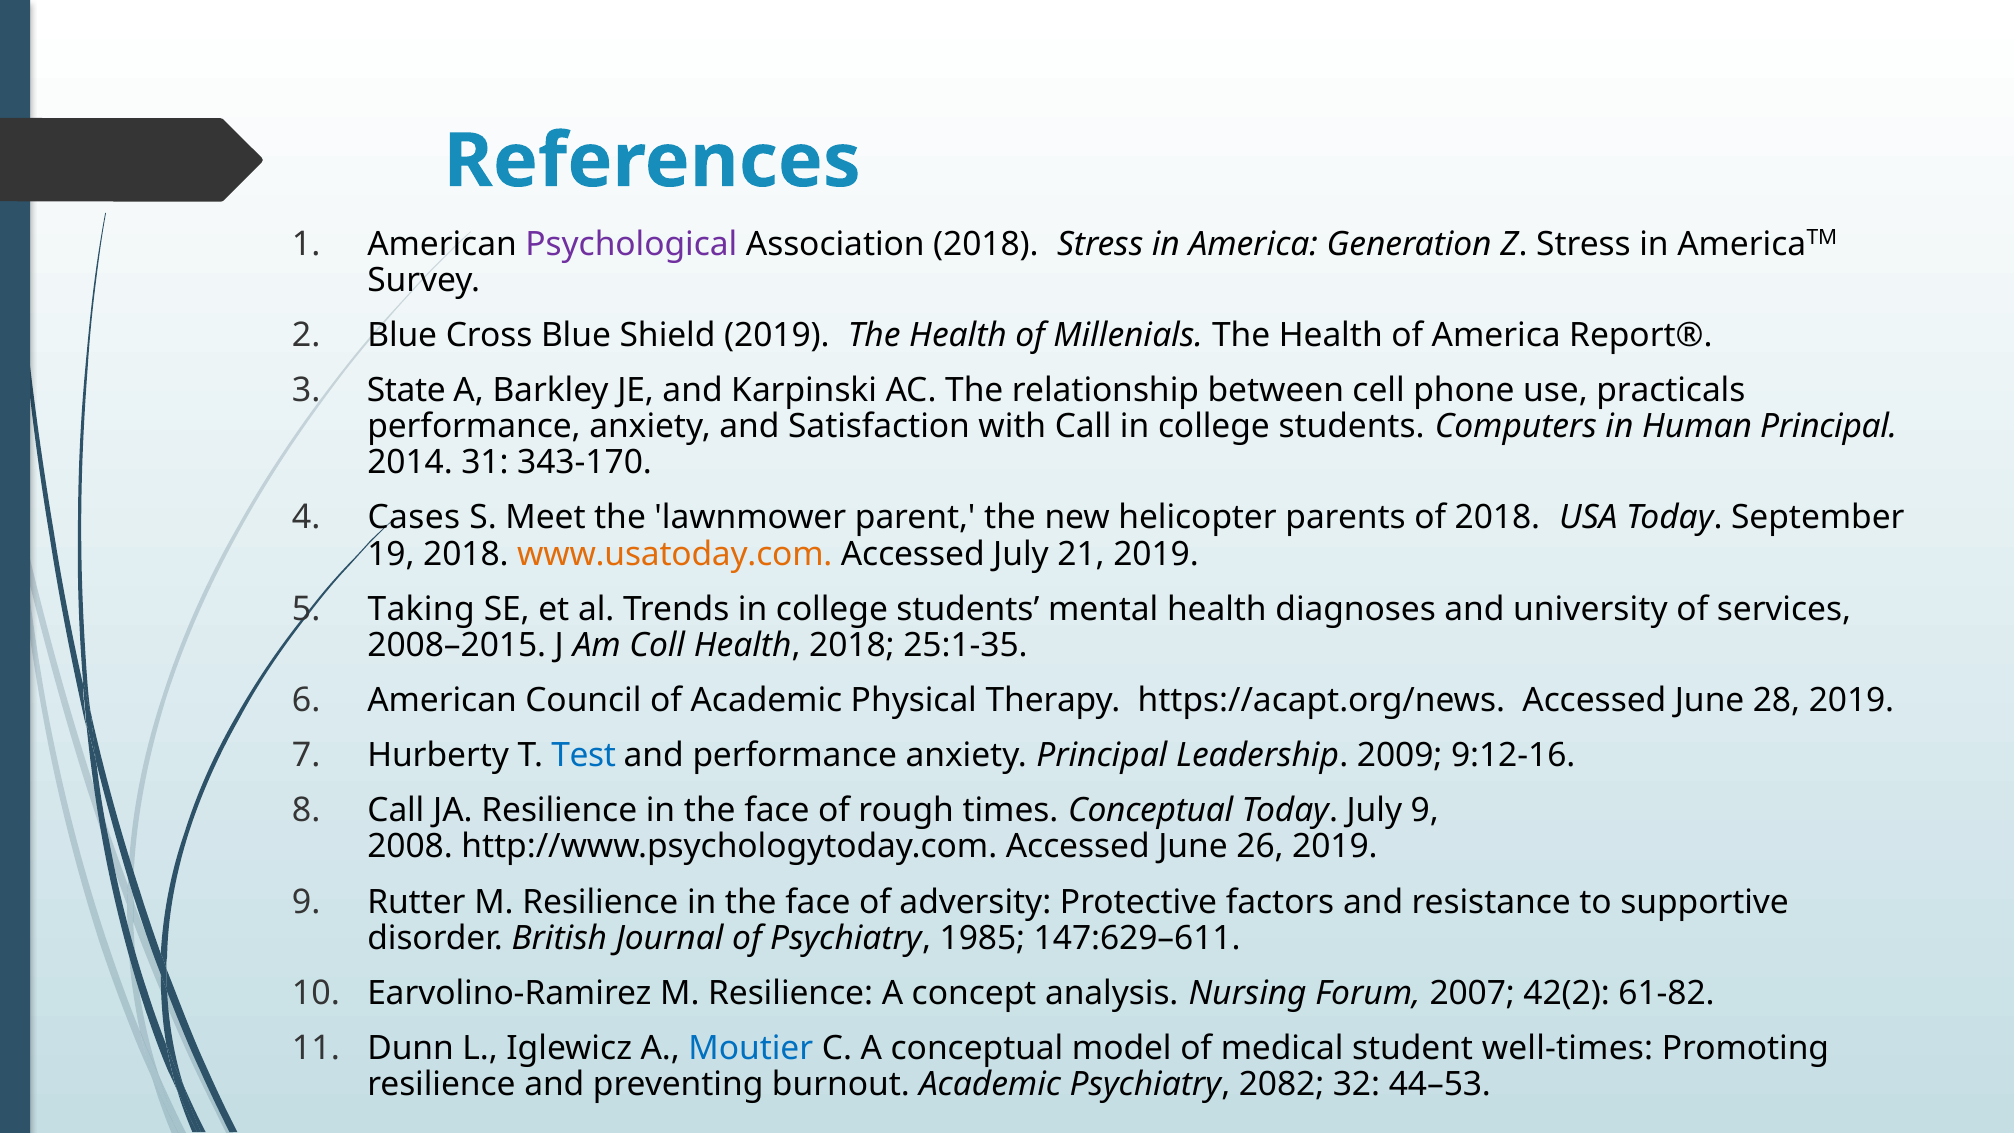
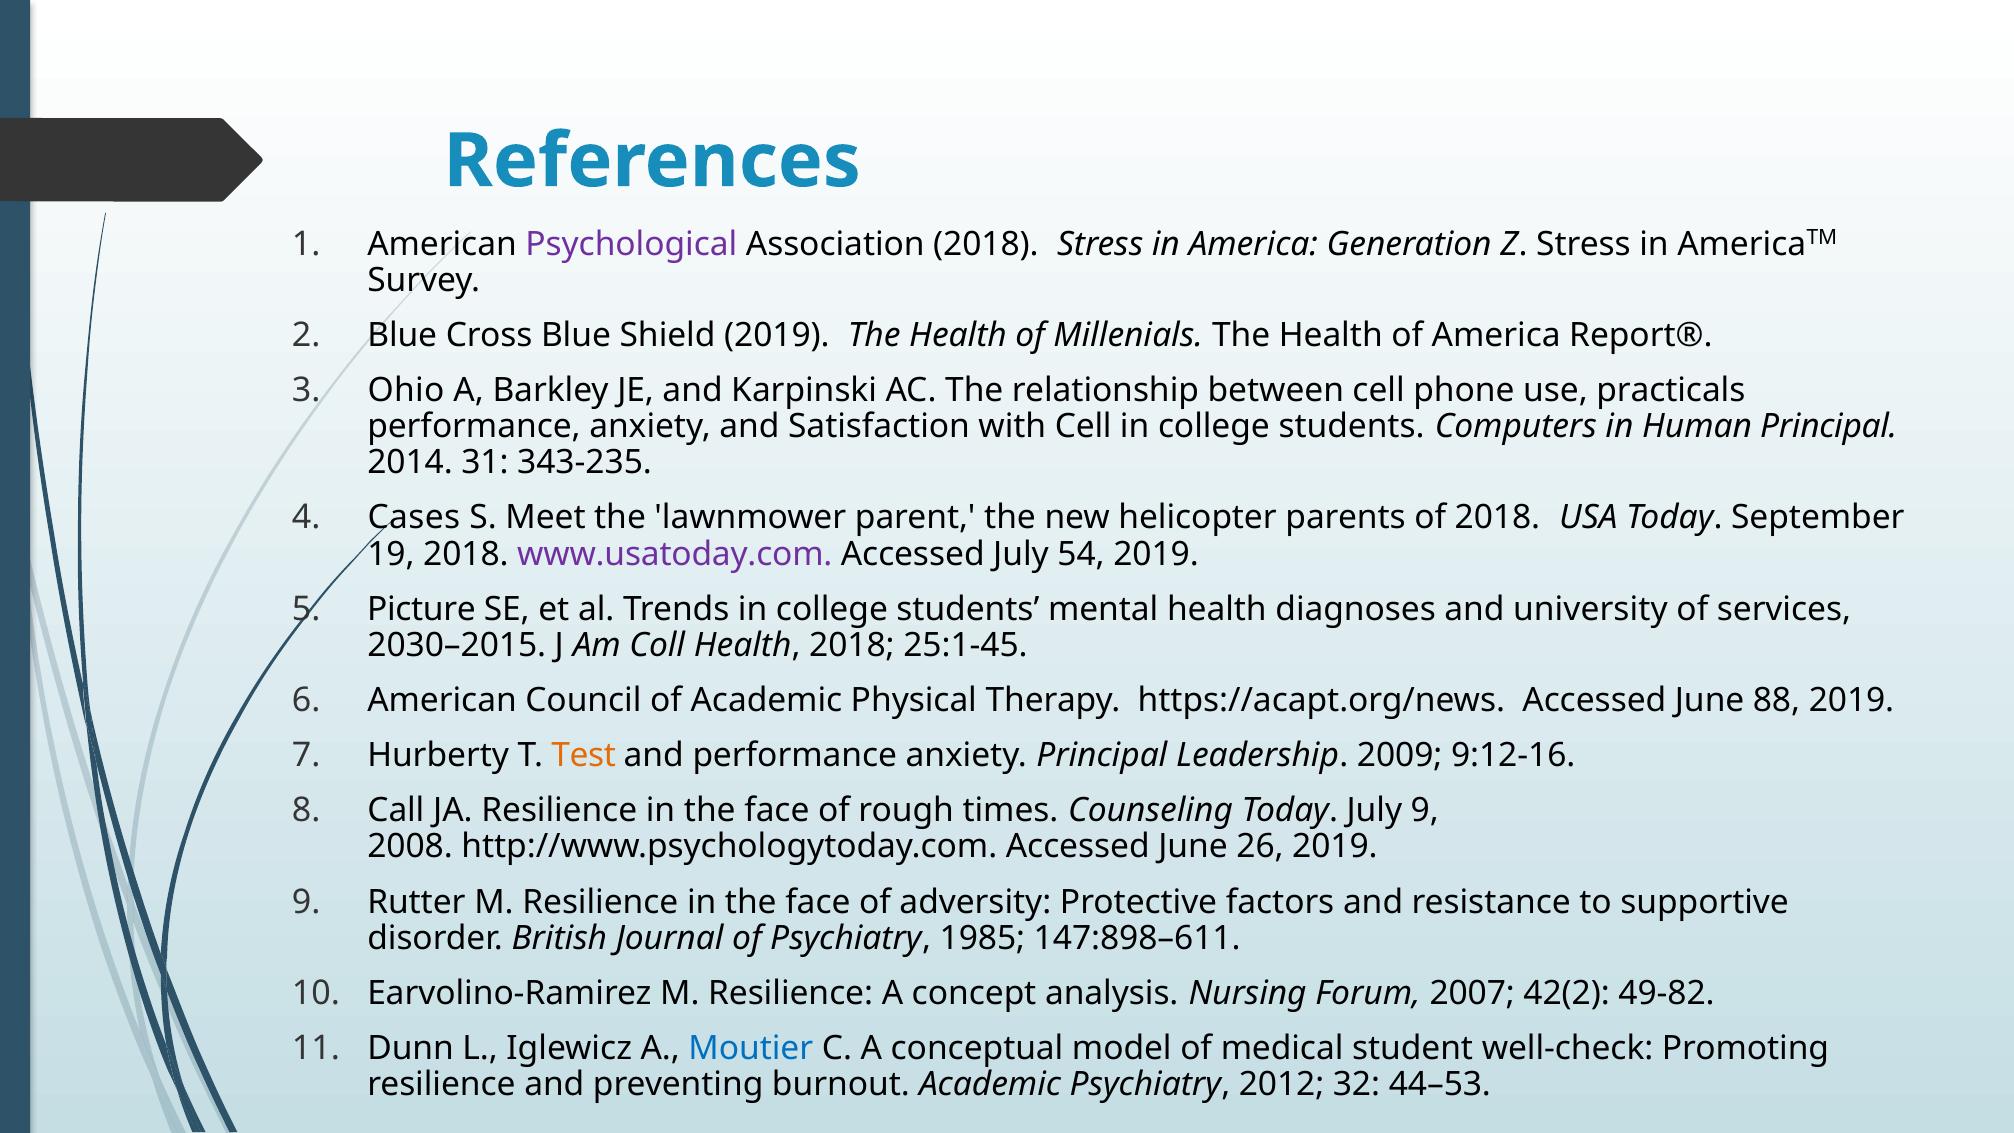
State: State -> Ohio (406, 390)
with Call: Call -> Cell (1083, 427)
343-170: 343-170 -> 343-235 (585, 463)
www.usatoday.com colour: orange -> purple (675, 554)
21: 21 -> 54 (1081, 554)
Taking: Taking -> Picture (421, 609)
2008–2015: 2008–2015 -> 2030–2015 (457, 646)
25:1-35: 25:1-35 -> 25:1-45 (965, 646)
28: 28 -> 88 (1776, 701)
Test colour: blue -> orange (584, 756)
times Conceptual: Conceptual -> Counseling (1151, 811)
147:629–611: 147:629–611 -> 147:898–611 (1137, 938)
61-82: 61-82 -> 49-82 (1667, 993)
well-times: well-times -> well-check (1568, 1048)
2082: 2082 -> 2012 (1282, 1085)
